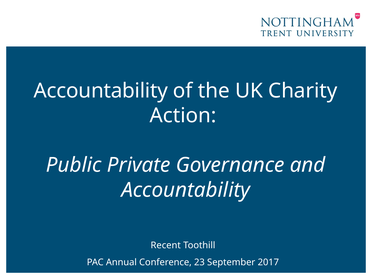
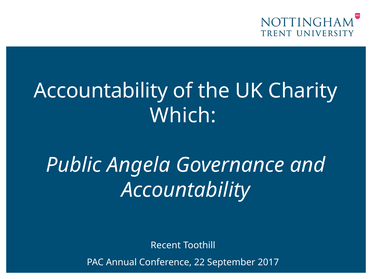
Action: Action -> Which (183, 116)
Private: Private -> Angela (139, 165)
23: 23 -> 22 (199, 262)
